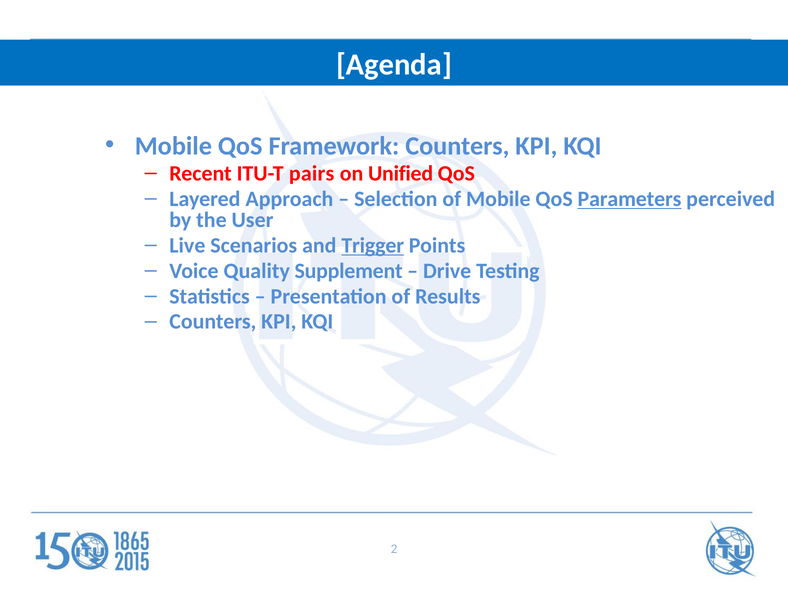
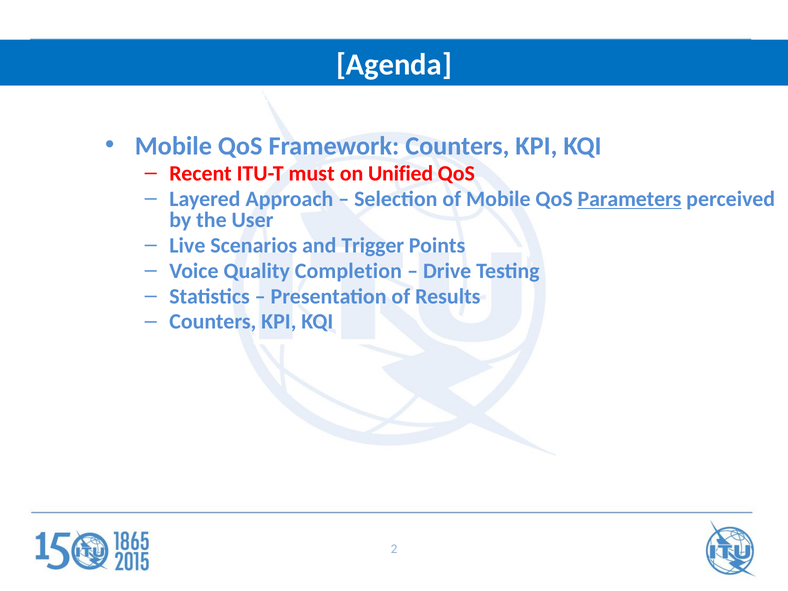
pairs: pairs -> must (312, 174)
Trigger underline: present -> none (373, 245)
Supplement: Supplement -> Completion (348, 271)
